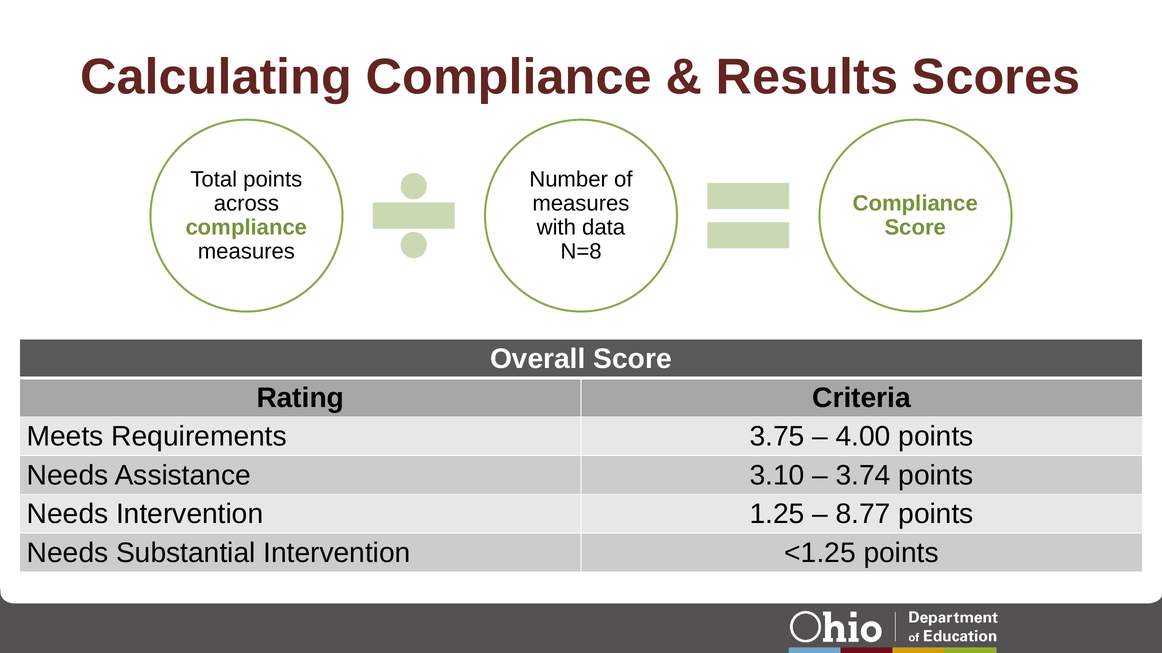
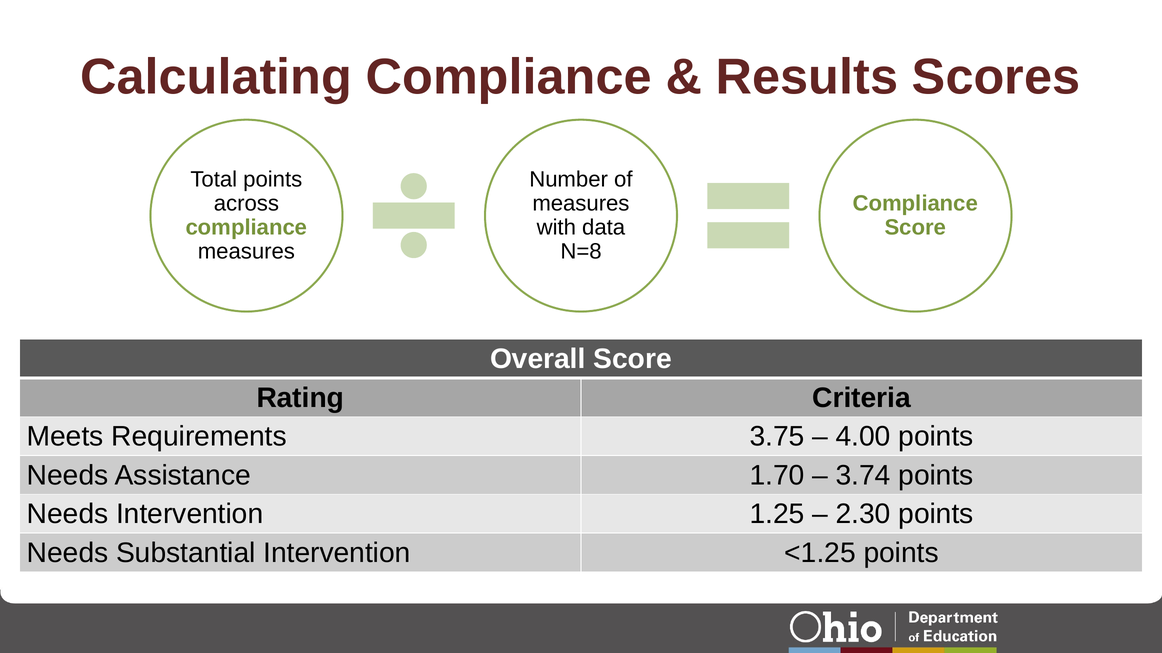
3.10: 3.10 -> 1.70 (777, 476)
8.77: 8.77 -> 2.30 (863, 515)
